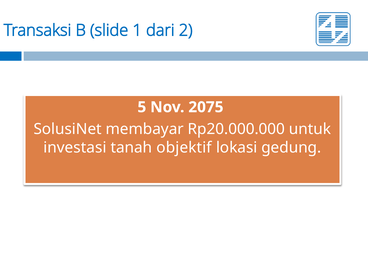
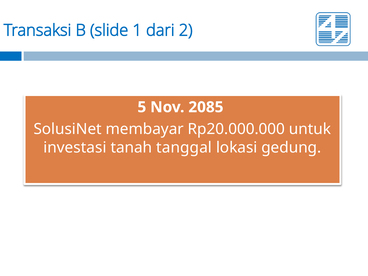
2075: 2075 -> 2085 (206, 107)
objektif: objektif -> tanggal (184, 148)
